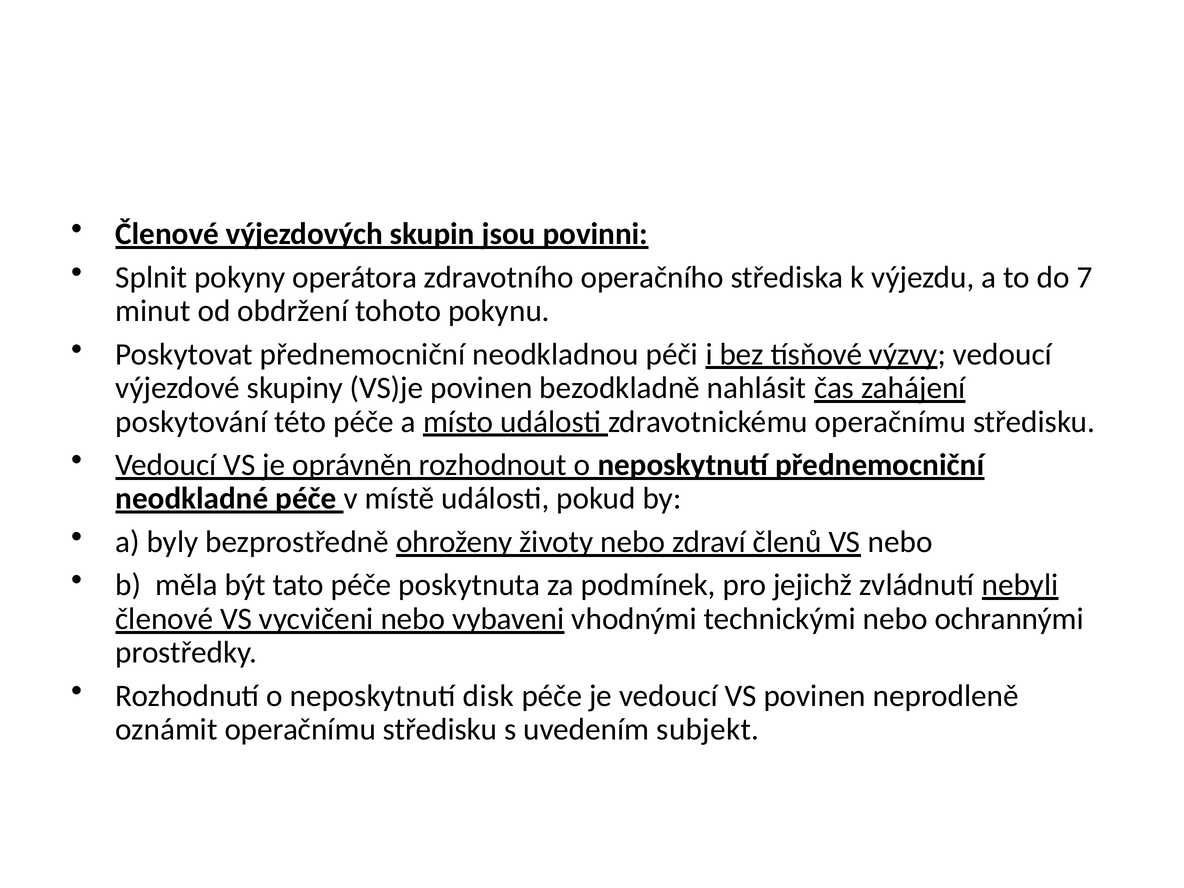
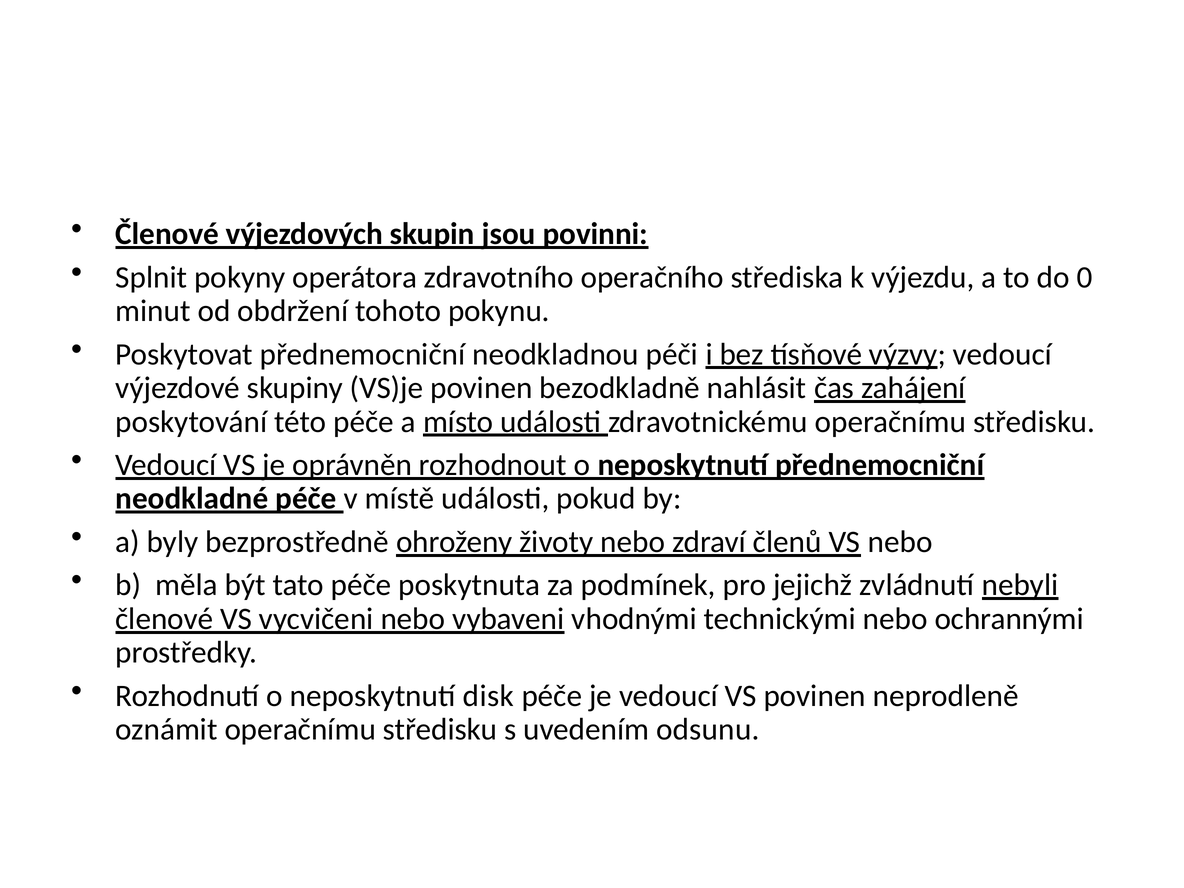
7: 7 -> 0 (1085, 277)
subjekt: subjekt -> odsunu (708, 730)
